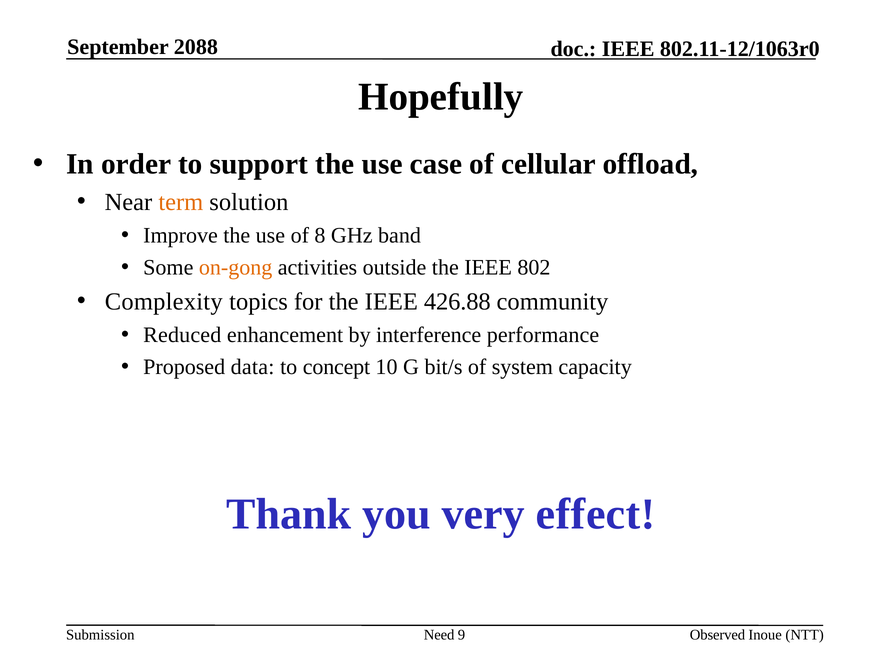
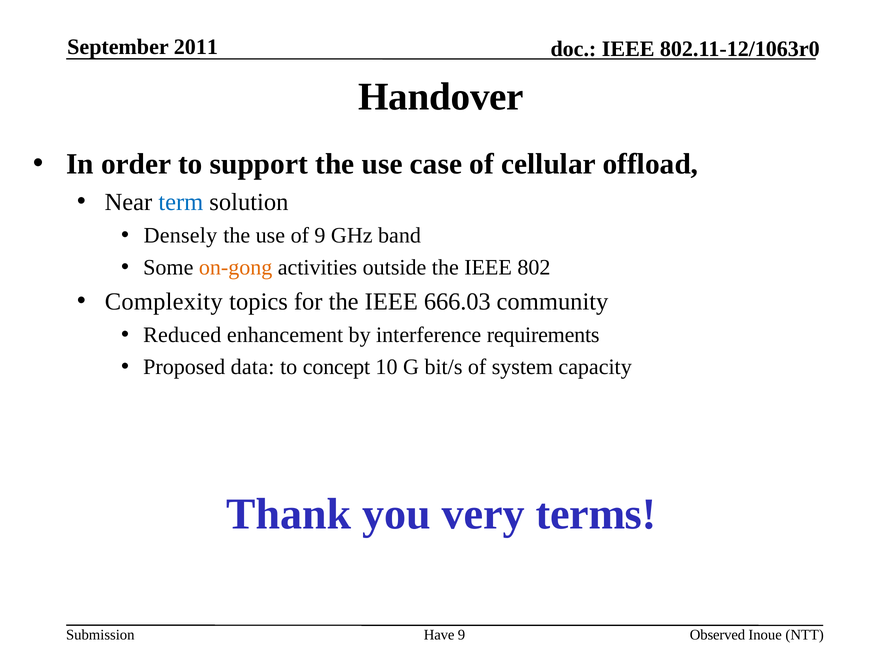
2088: 2088 -> 2011 (196, 47)
Hopefully: Hopefully -> Handover (441, 97)
term colour: orange -> blue (181, 202)
Improve: Improve -> Densely (180, 235)
of 8: 8 -> 9 (320, 235)
426.88: 426.88 -> 666.03 (457, 301)
performance: performance -> requirements (543, 335)
effect: effect -> terms (596, 514)
Need: Need -> Have (439, 634)
